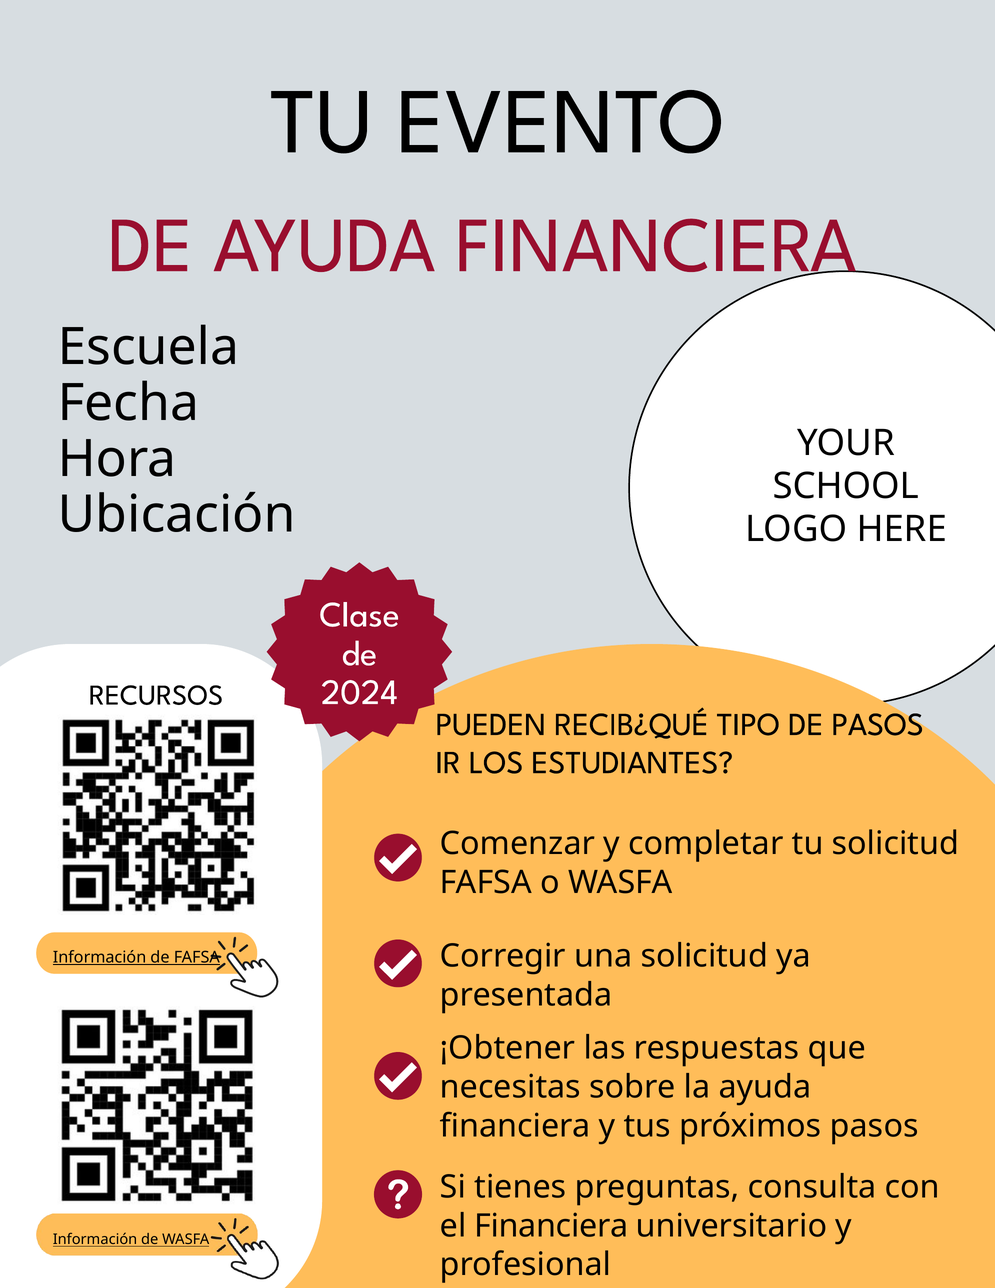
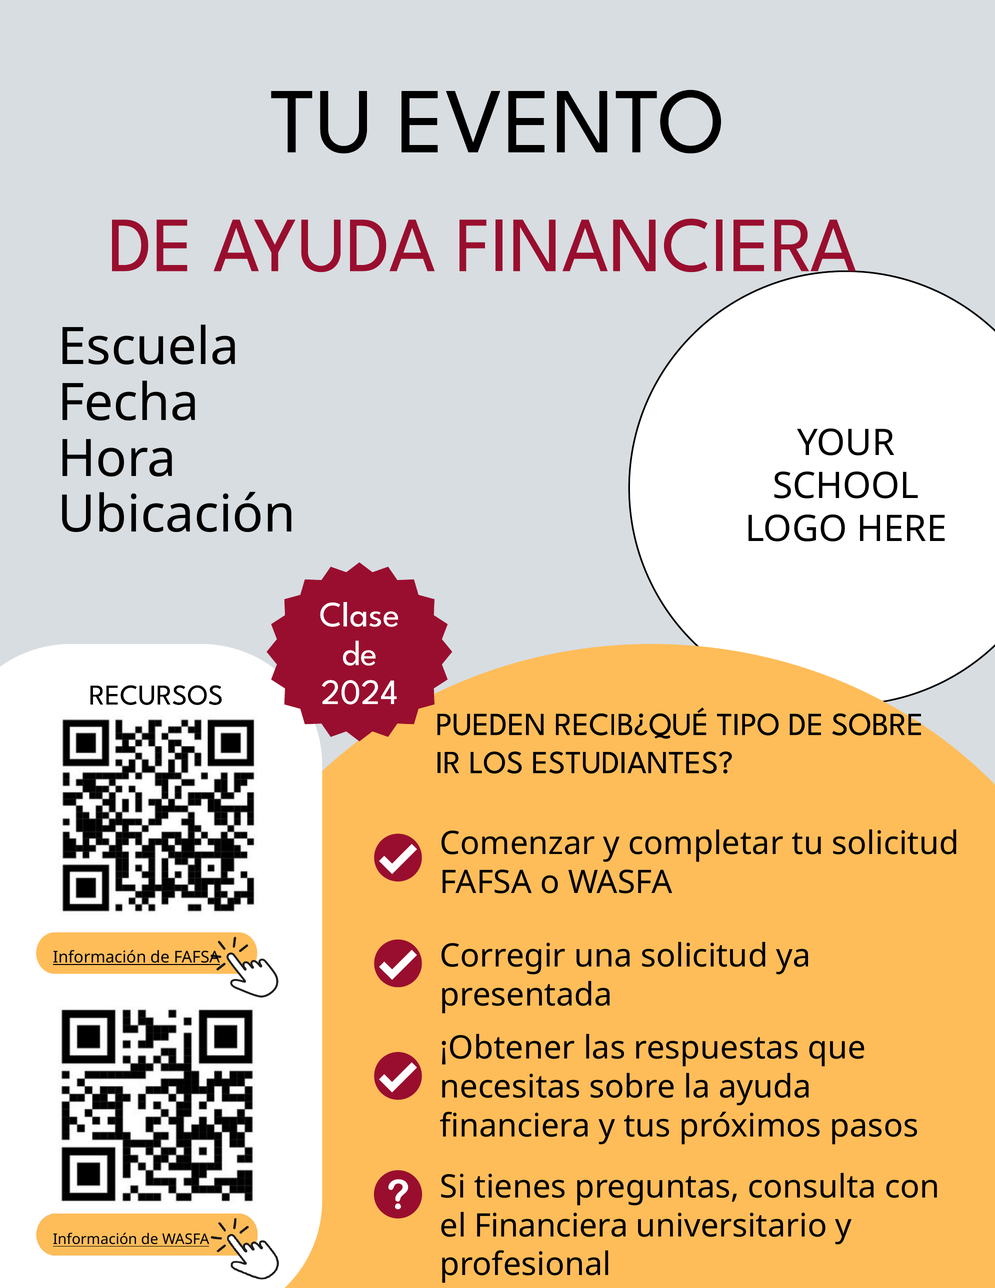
DE PASOS: PASOS -> SOBRE (877, 724)
